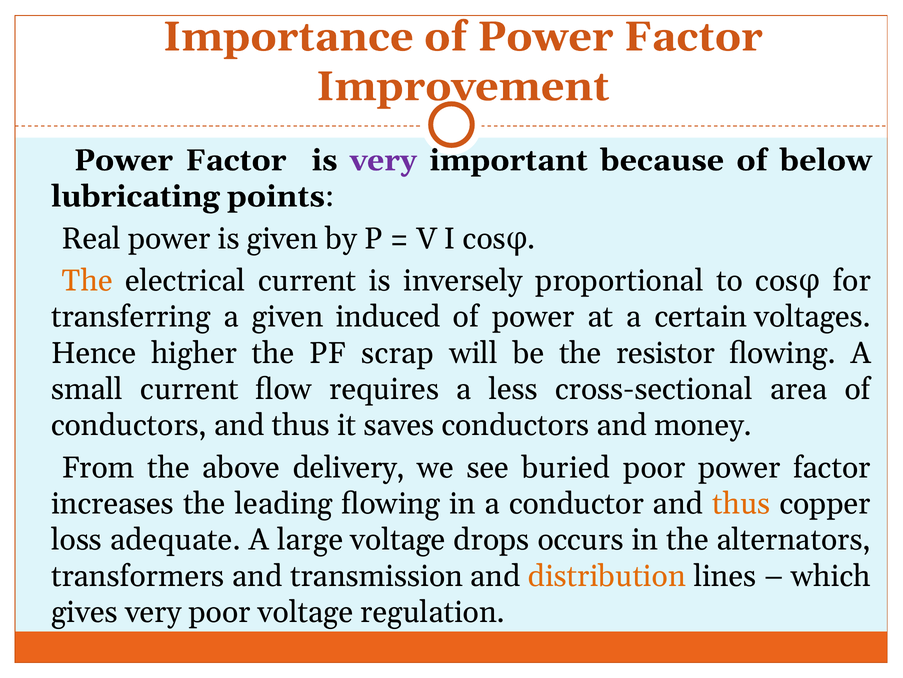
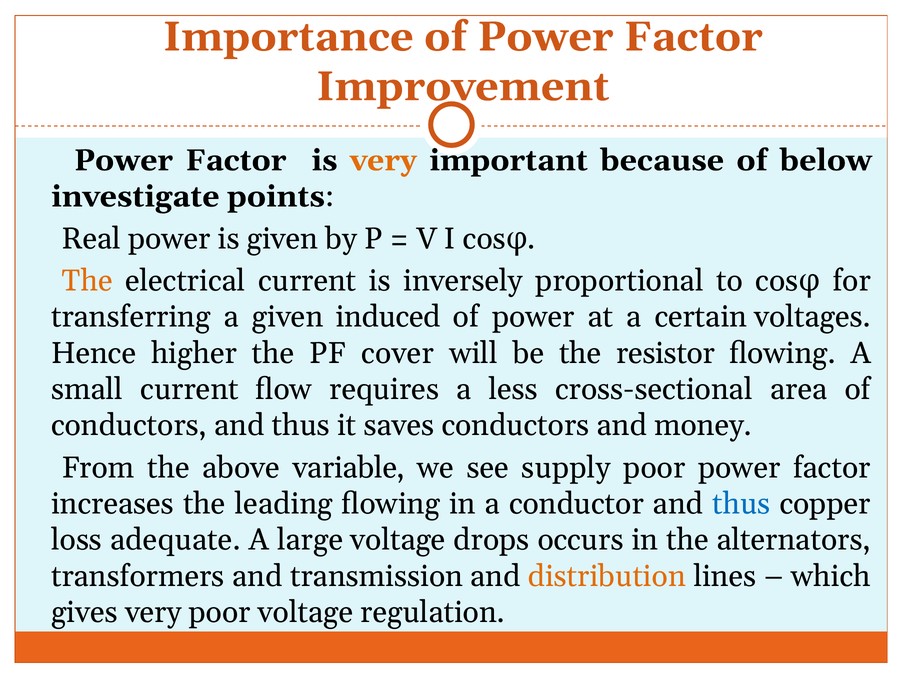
very colour: purple -> orange (383, 160)
lubricating: lubricating -> investigate (135, 196)
scrap: scrap -> cover (398, 353)
delivery: delivery -> variable (349, 467)
buried: buried -> supply (566, 467)
thus colour: orange -> blue (741, 503)
